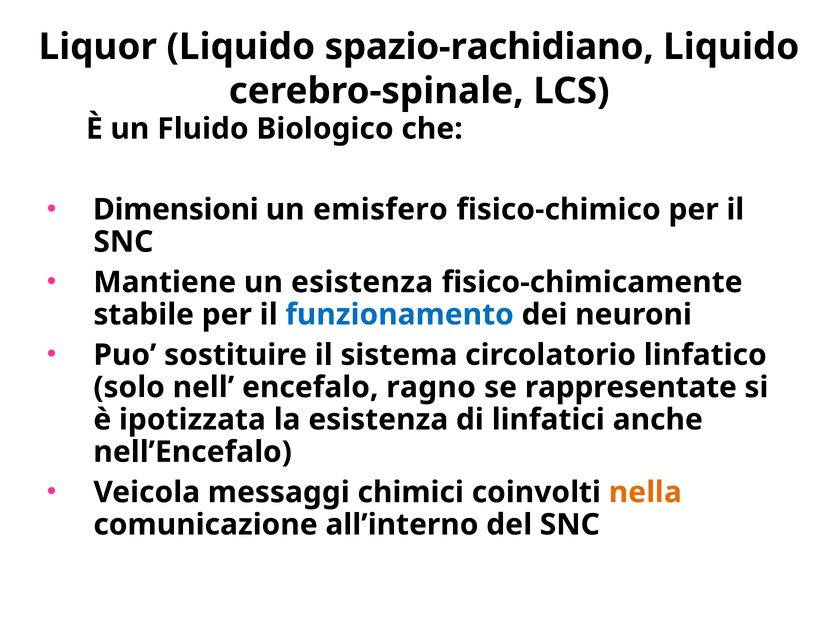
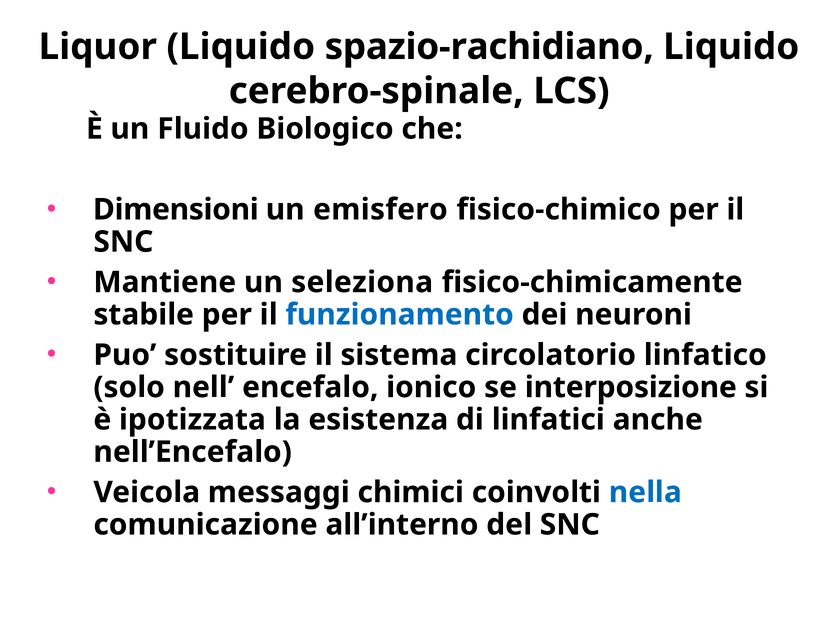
un esistenza: esistenza -> seleziona (362, 282)
ragno: ragno -> ionico (431, 387)
rappresentate: rappresentate -> interposizione (631, 387)
nella colour: orange -> blue (645, 492)
